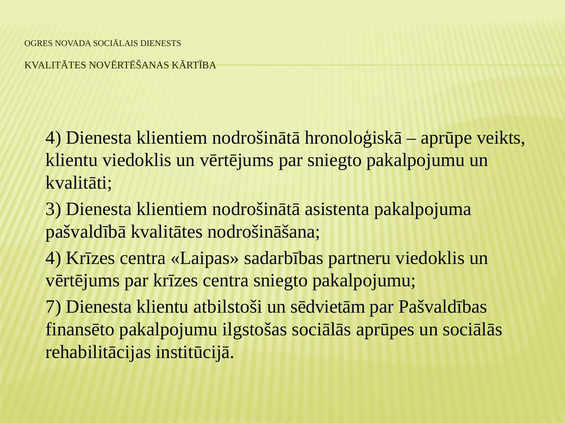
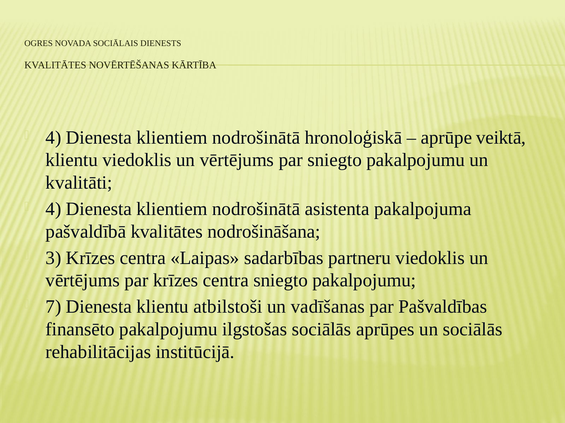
veikts: veikts -> veiktā (501, 138)
3: 3 -> 4 (53, 209)
4: 4 -> 3 (53, 258)
sēdvietām: sēdvietām -> vadīšanas (328, 307)
